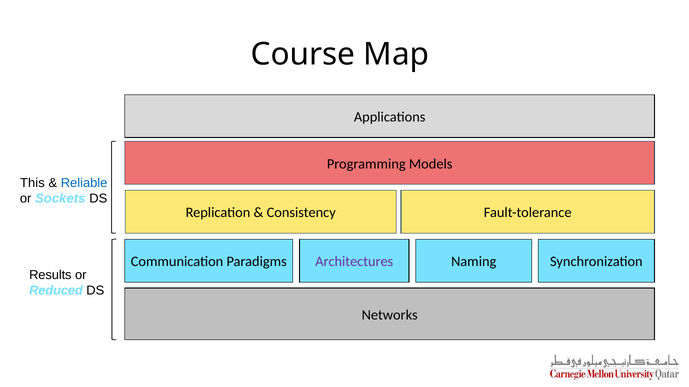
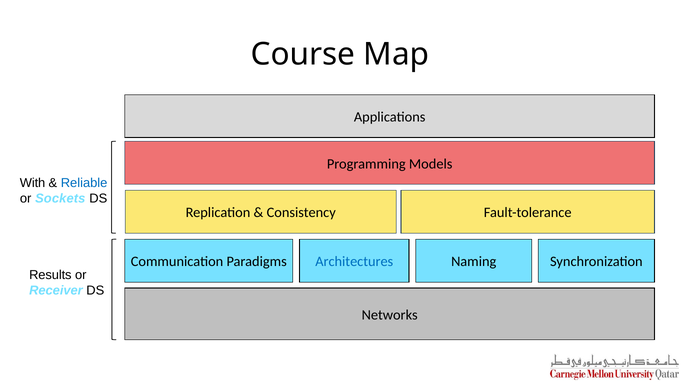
This: This -> With (33, 183)
Architectures colour: purple -> blue (354, 262)
Reduced: Reduced -> Receiver (56, 291)
